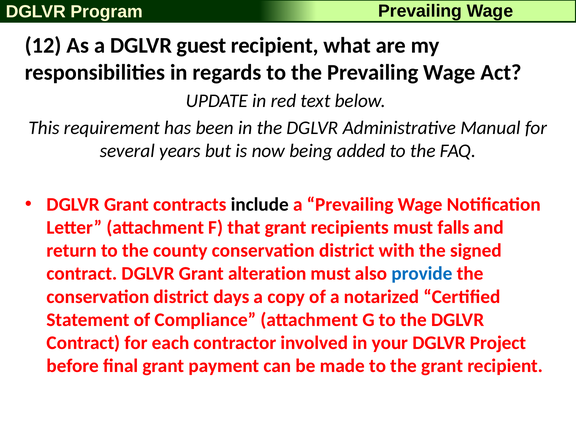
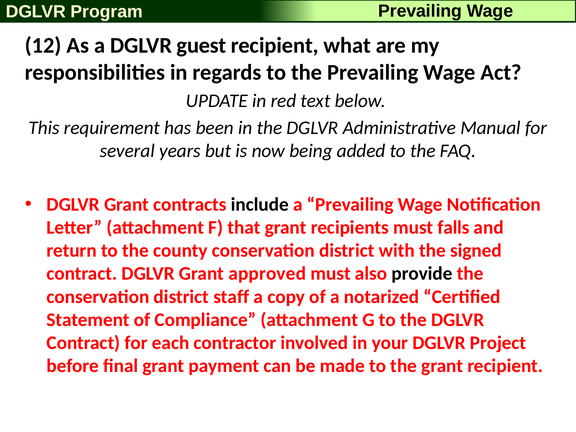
alteration: alteration -> approved (267, 274)
provide colour: blue -> black (422, 274)
days: days -> staff (231, 297)
